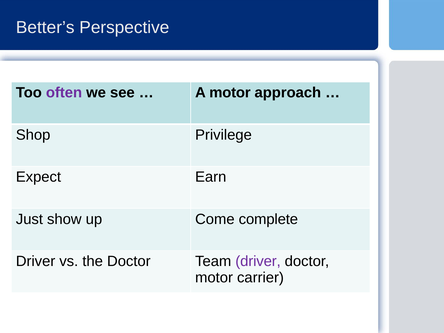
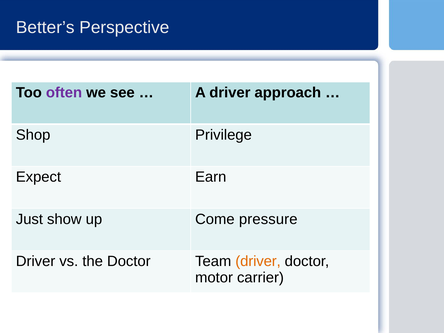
A motor: motor -> driver (230, 93)
complete: complete -> pressure (268, 219)
driver colour: purple -> orange (258, 261)
